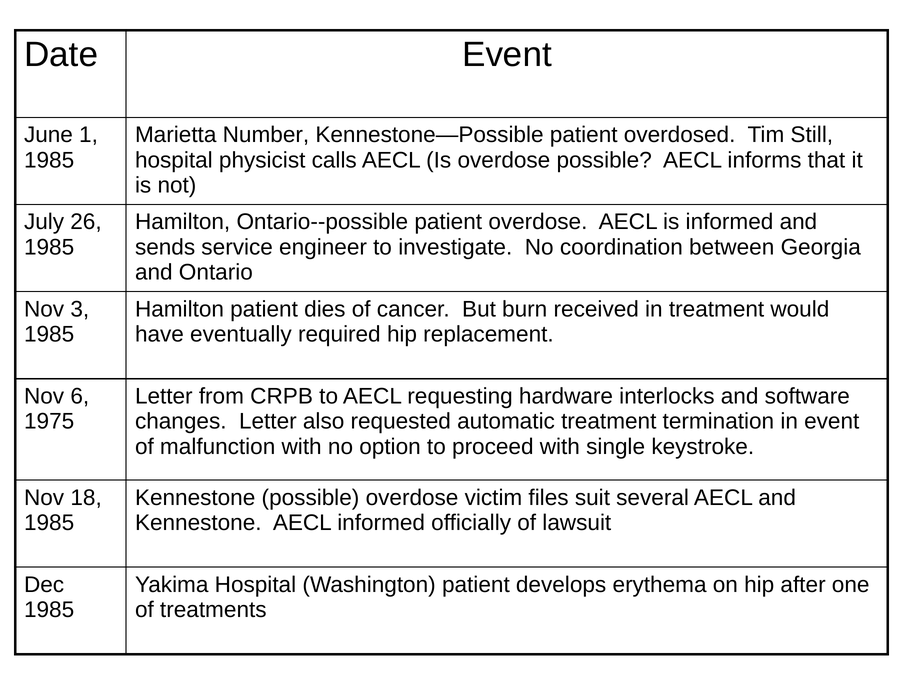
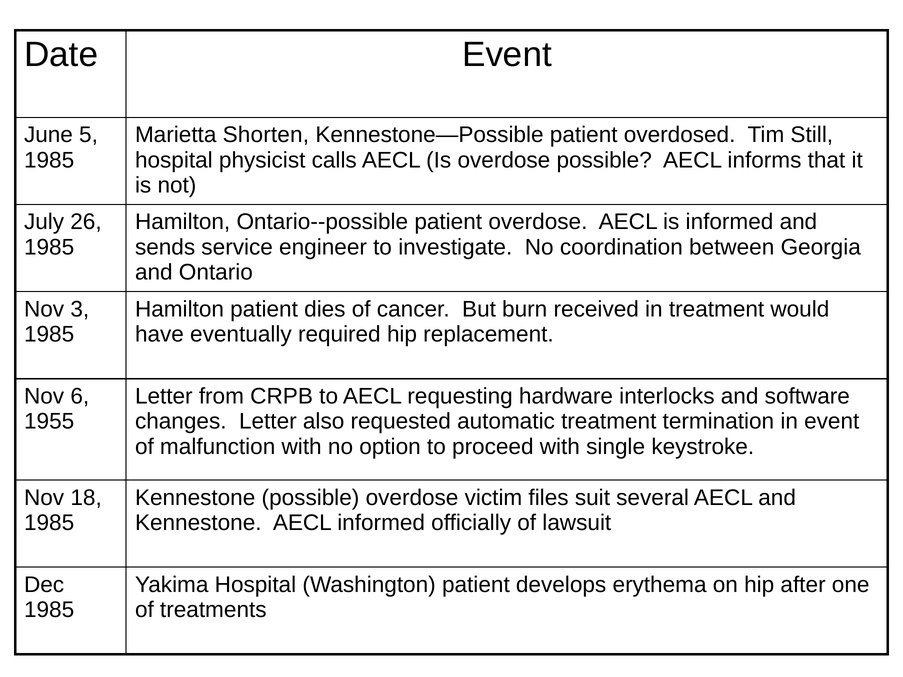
1: 1 -> 5 (89, 135)
Number: Number -> Shorten (266, 135)
1975: 1975 -> 1955 (49, 422)
